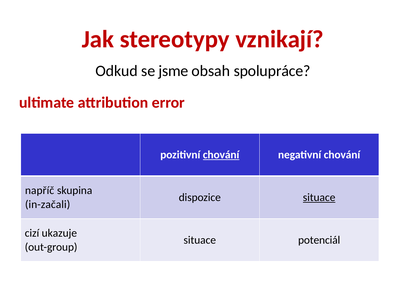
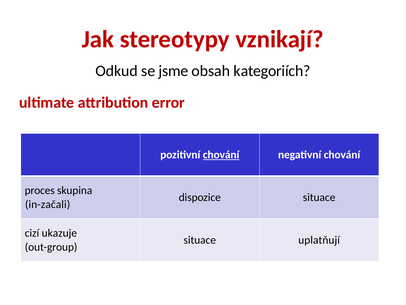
spolupráce: spolupráce -> kategoriích (272, 71)
napříč: napříč -> proces (40, 190)
situace underline: present -> none (319, 197)
potenciál: potenciál -> uplatňují (319, 240)
